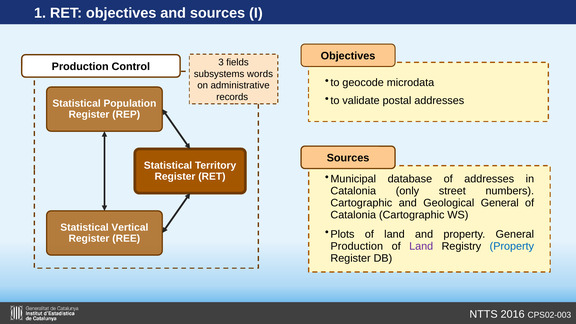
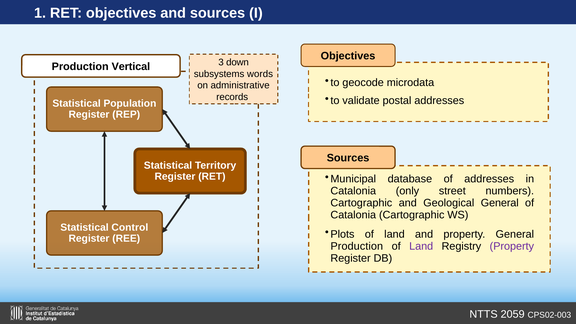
fields: fields -> down (238, 62)
Control: Control -> Vertical (131, 67)
Vertical: Vertical -> Control (130, 227)
Property colour: blue -> purple (512, 246)
2016: 2016 -> 2059 (513, 314)
